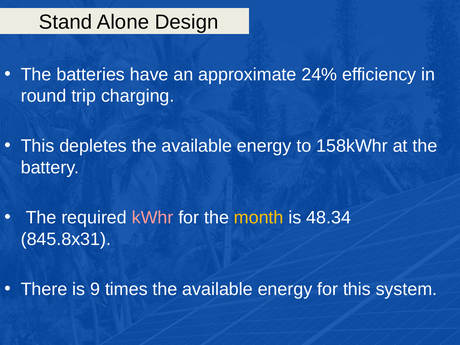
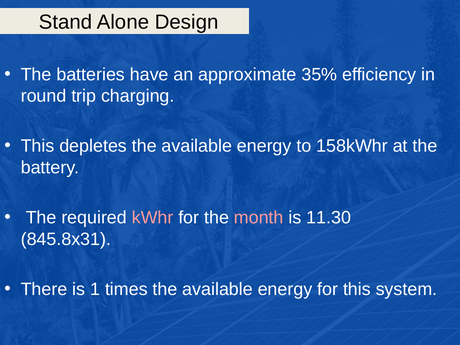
24%: 24% -> 35% (319, 74)
month colour: yellow -> pink (259, 218)
48.34: 48.34 -> 11.30 (329, 218)
9: 9 -> 1 (95, 289)
